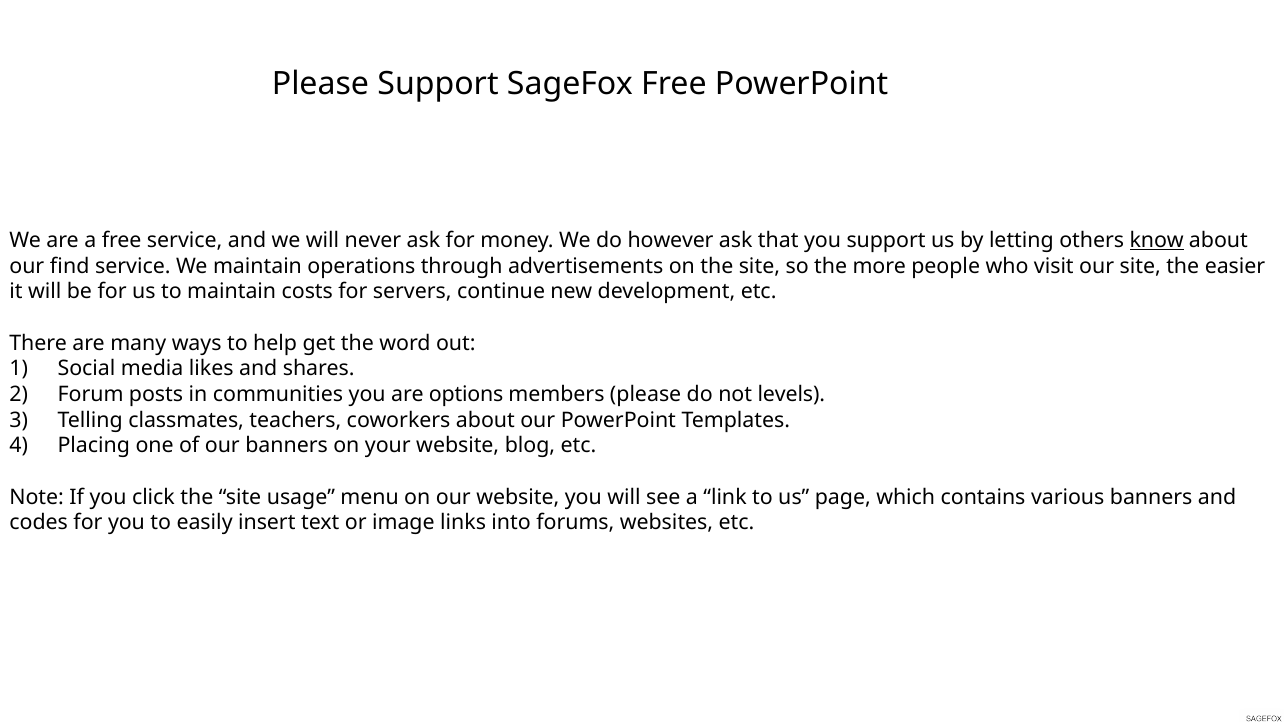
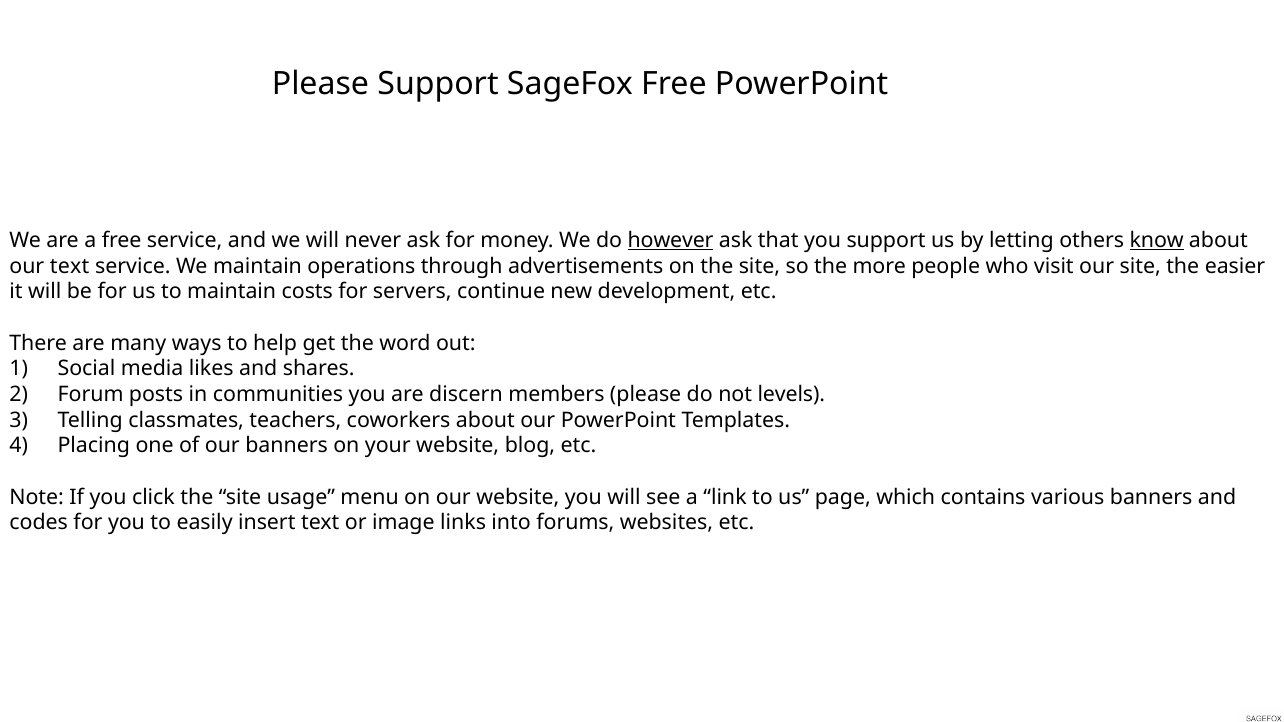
however underline: none -> present (671, 241)
our find: find -> text (70, 266)
options: options -> discern (466, 395)
